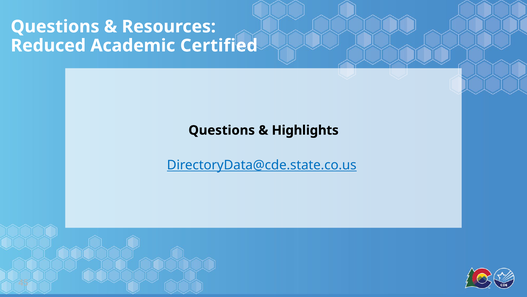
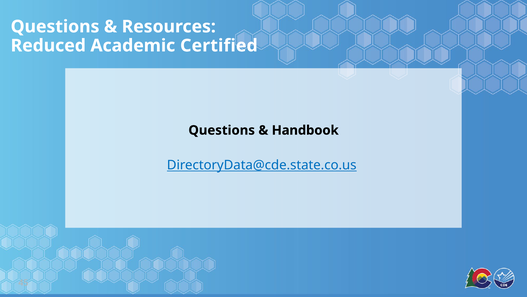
Highlights: Highlights -> Handbook (305, 130)
